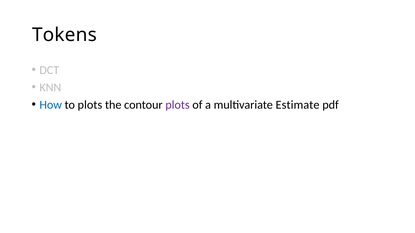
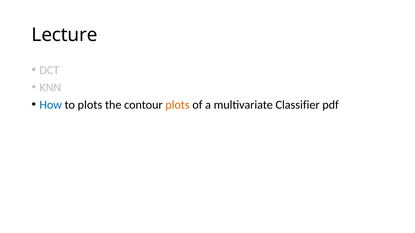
Tokens: Tokens -> Lecture (65, 35)
plots colour: purple -> orange (178, 105)
Estimate: Estimate -> Classifier (298, 105)
